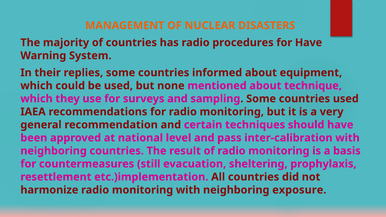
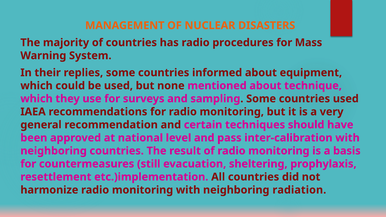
for Have: Have -> Mass (309, 43)
exposure: exposure -> radiation (299, 190)
